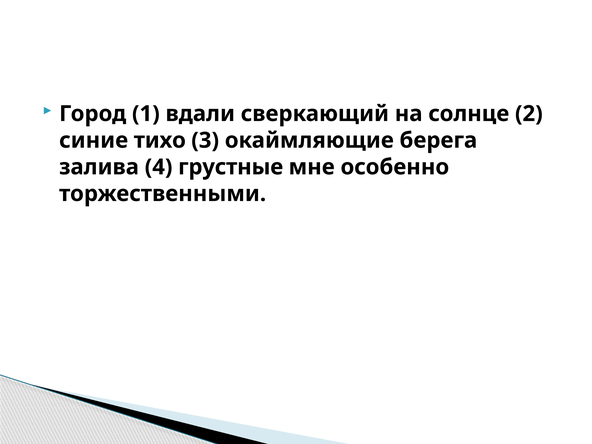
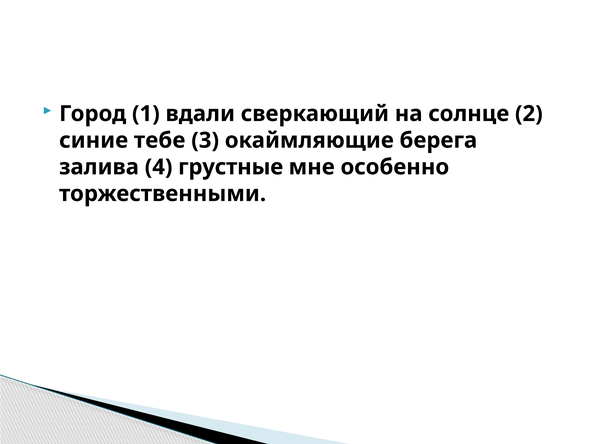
тихо: тихо -> тебе (160, 140)
